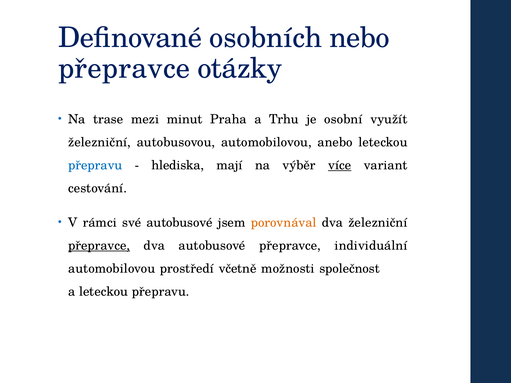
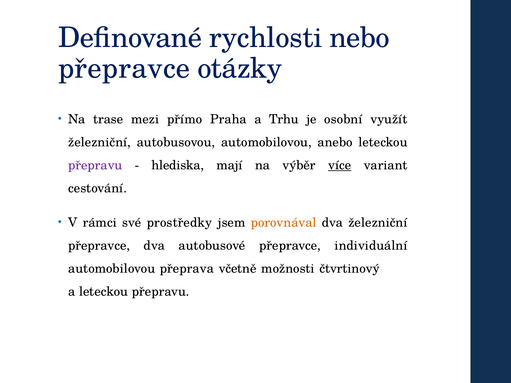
osobních: osobních -> rychlosti (266, 38)
minut: minut -> přímo (185, 119)
přepravu colour: blue -> purple (95, 165)
své autobusové: autobusové -> prostředky (179, 223)
přepravce underline: present -> none (99, 246)
prostředí: prostředí -> přeprava (187, 269)
společnost: společnost -> čtvrtinový (349, 269)
